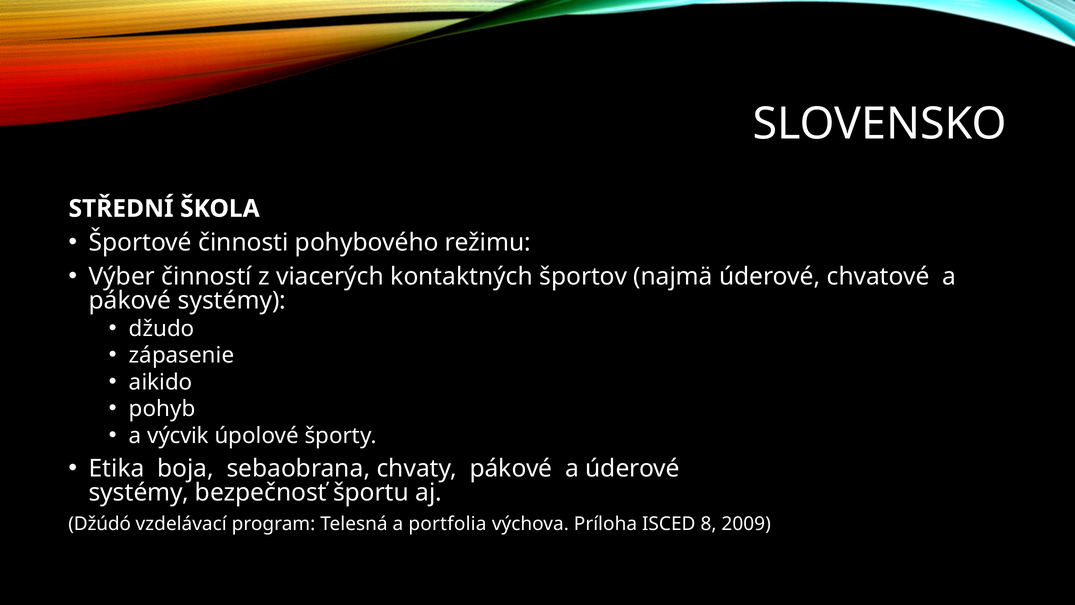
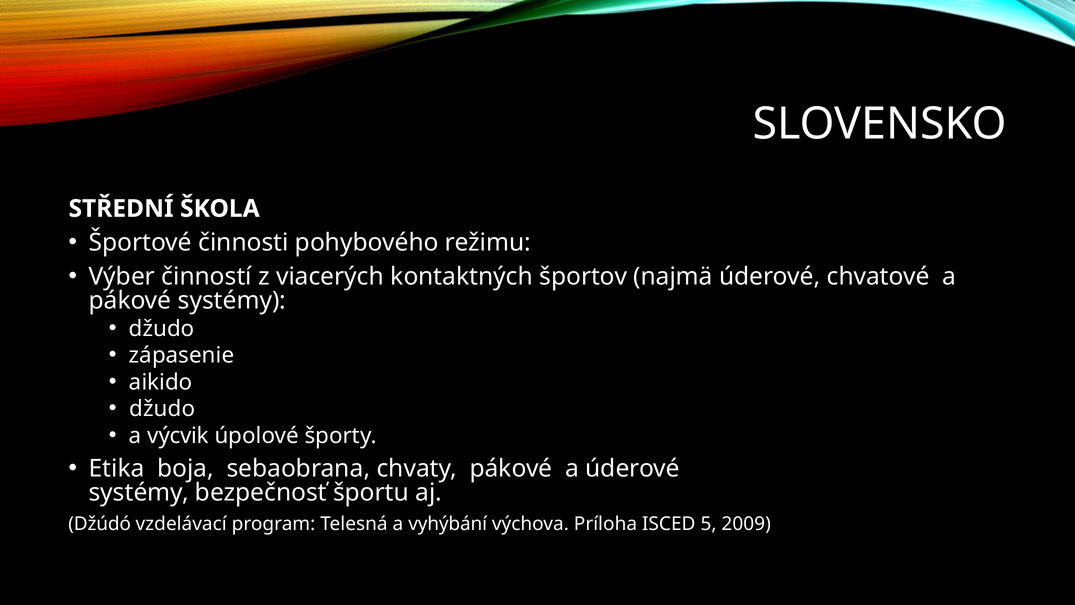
pohyb: pohyb -> džudo (162, 409)
portfolia: portfolia -> vyhýbání (448, 524)
8: 8 -> 5 (709, 524)
